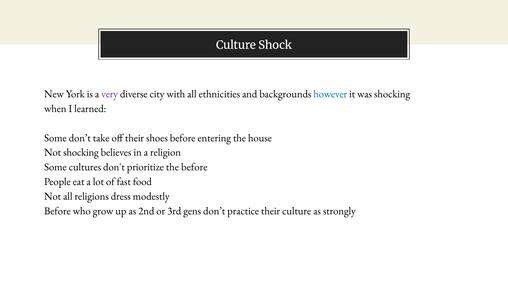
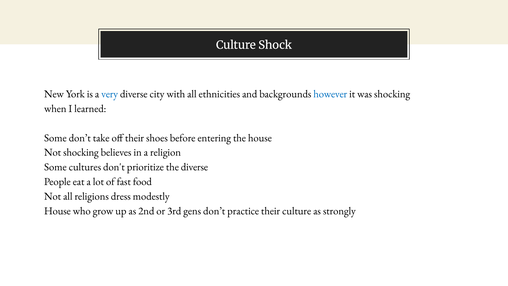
very colour: purple -> blue (110, 94)
the before: before -> diverse (194, 167)
Before: Before -> House (57, 211)
